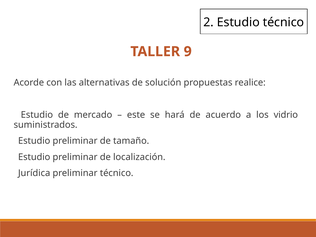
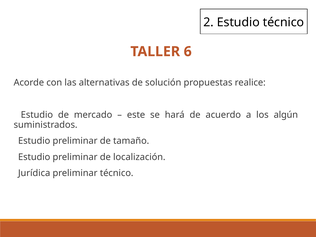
9: 9 -> 6 (188, 52)
vidrio: vidrio -> algún (286, 115)
